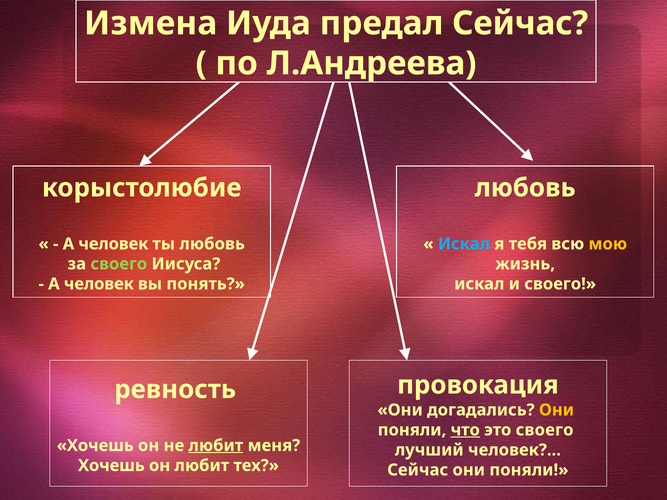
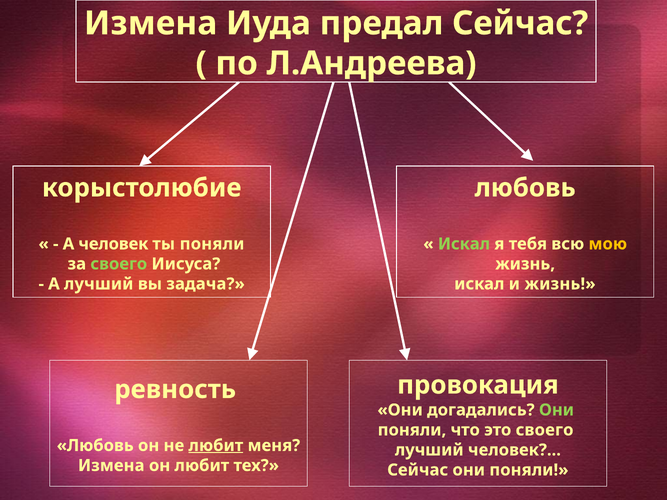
ты любовь: любовь -> поняли (212, 244)
Искал colour: light blue -> light green (464, 244)
человек: человек -> лучший (99, 284)
понять: понять -> задача (206, 284)
и своего: своего -> жизнь (560, 284)
Они colour: yellow -> light green (556, 410)
что underline: present -> none (465, 430)
Хочешь: Хочешь -> Любовь (95, 446)
Хочешь: Хочешь -> Измена (111, 466)
